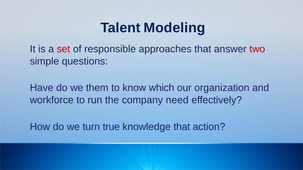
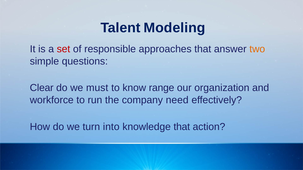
two colour: red -> orange (257, 49)
Have: Have -> Clear (42, 88)
them: them -> must (97, 88)
which: which -> range (162, 88)
true: true -> into (111, 127)
